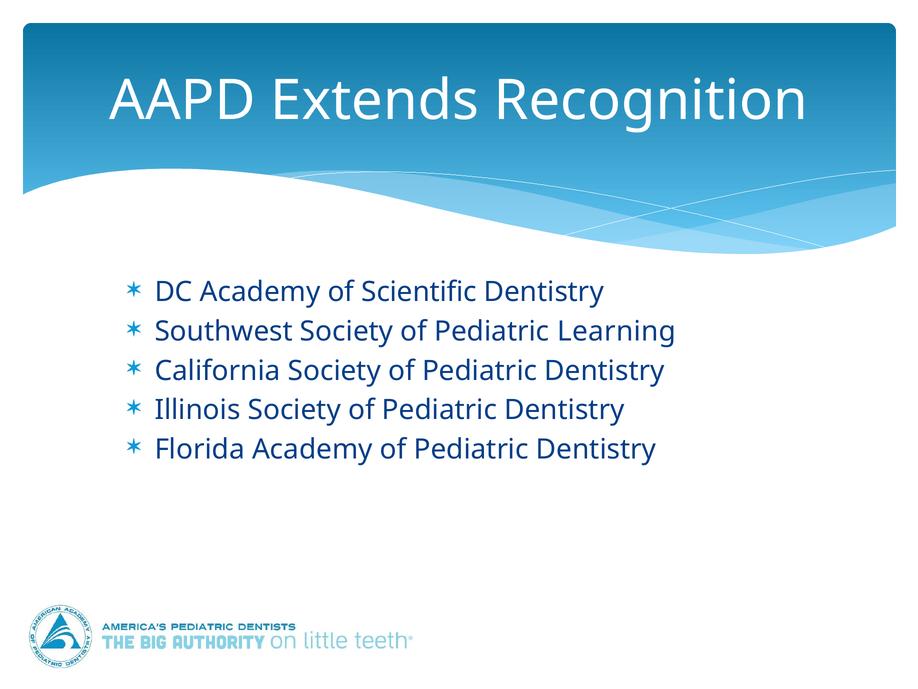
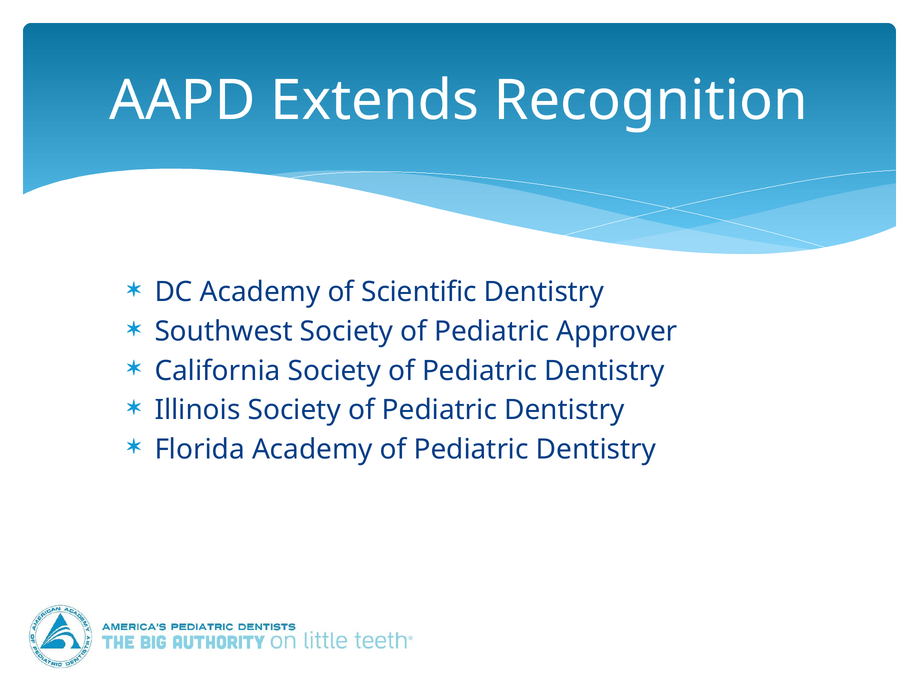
Learning: Learning -> Approver (617, 331)
